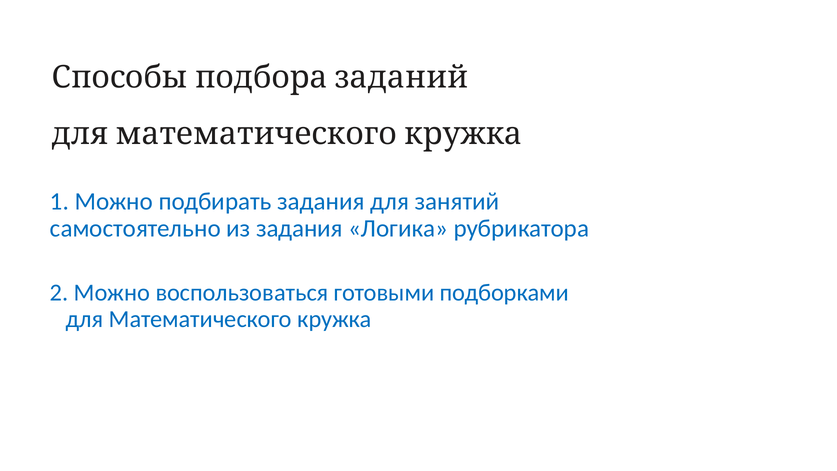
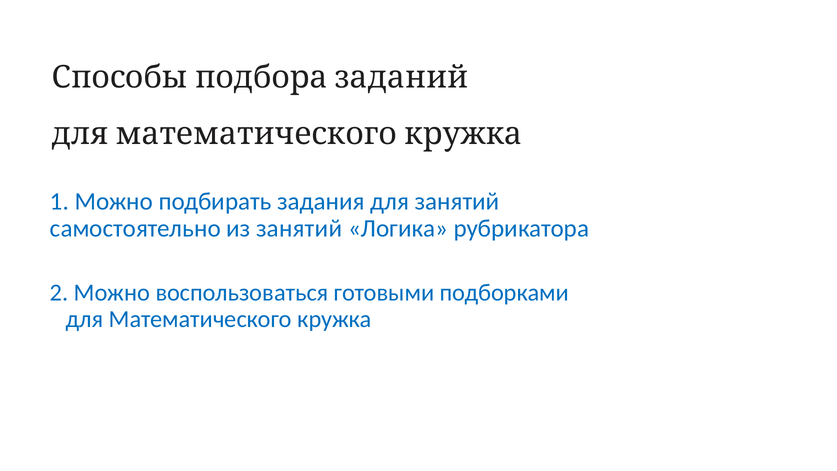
из задания: задания -> занятий (299, 228)
